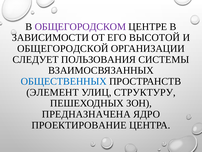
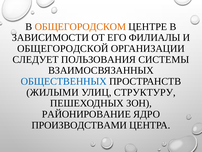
ОБЩЕГОРОДСКОМ colour: purple -> orange (80, 27)
ВЫСОТОЙ: ВЫСОТОЙ -> ФИЛИАЛЫ (155, 37)
ЭЛЕМЕНТ: ЭЛЕМЕНТ -> ЖИЛЫМИ (53, 92)
ПРЕДНАЗНАЧЕНА: ПРЕДНАЗНАЧЕНА -> РАЙОНИРОВАНИЕ (86, 114)
ПРОЕКТИРОВАНИЕ: ПРОЕКТИРОВАНИЕ -> ПРОИЗВОДСТВАМИ (79, 125)
